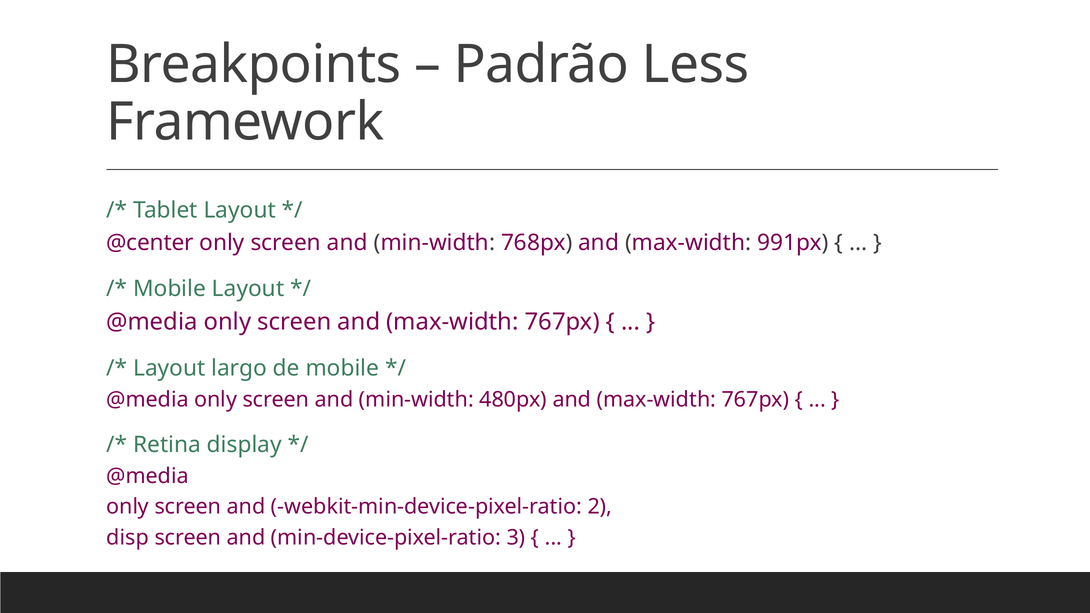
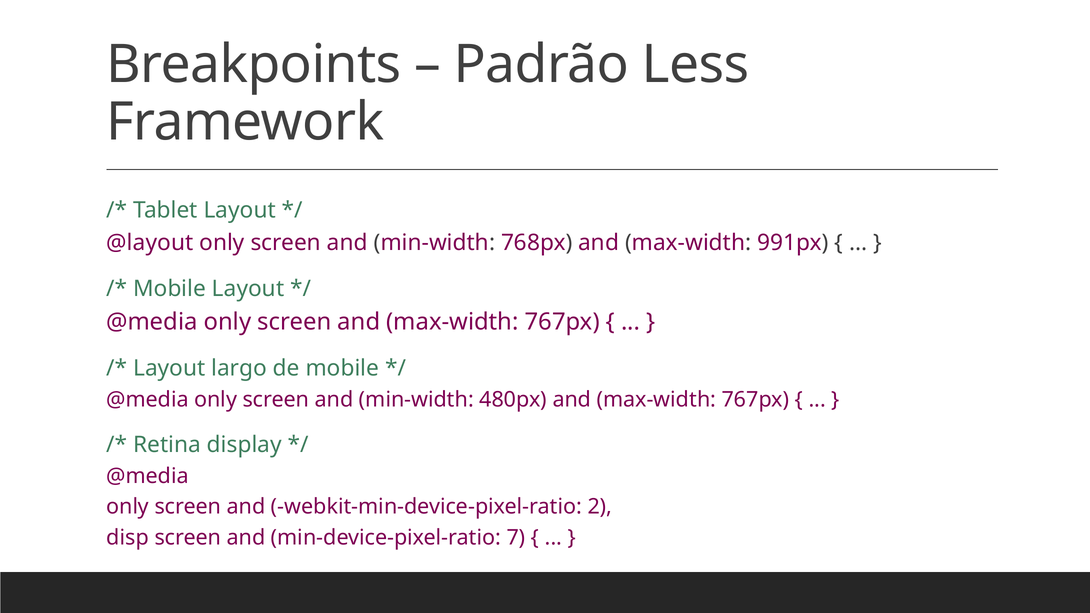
@center: @center -> @layout (150, 243)
3: 3 -> 7 (516, 538)
